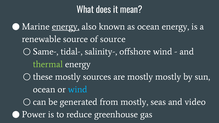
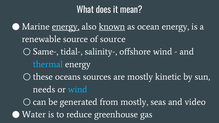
known underline: none -> present (112, 27)
thermal colour: light green -> light blue (48, 64)
these mostly: mostly -> oceans (68, 77)
mostly mostly: mostly -> kinetic (168, 77)
ocean: ocean -> needs (44, 89)
Power: Power -> Water (34, 115)
